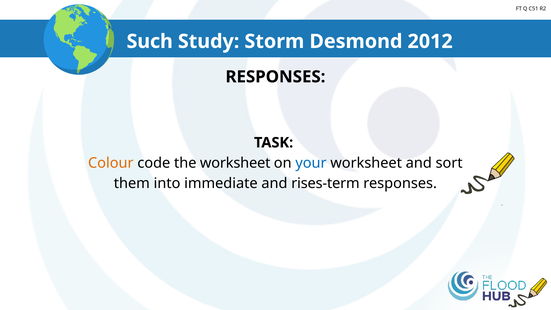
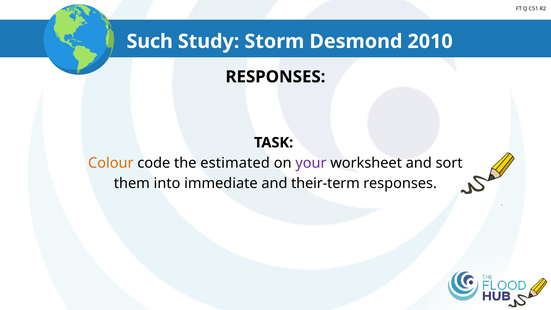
2012: 2012 -> 2010 (430, 41)
the worksheet: worksheet -> estimated (235, 163)
your colour: blue -> purple (311, 163)
rises-term: rises-term -> their-term (325, 183)
